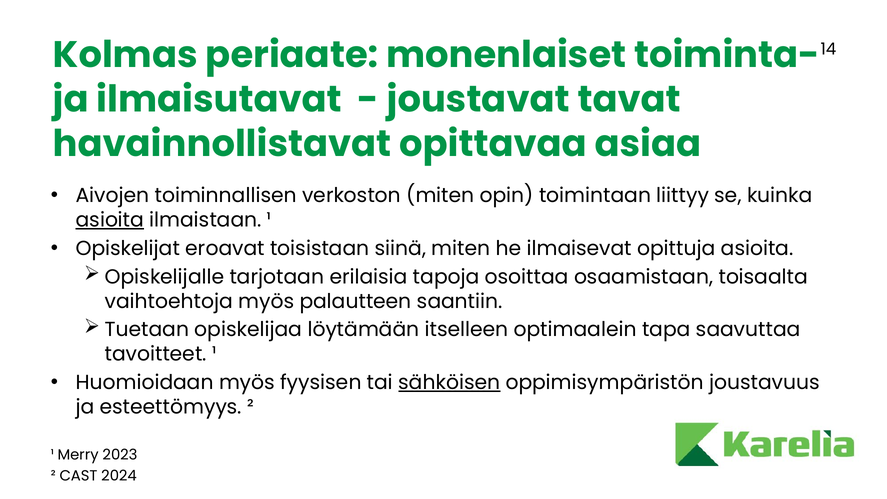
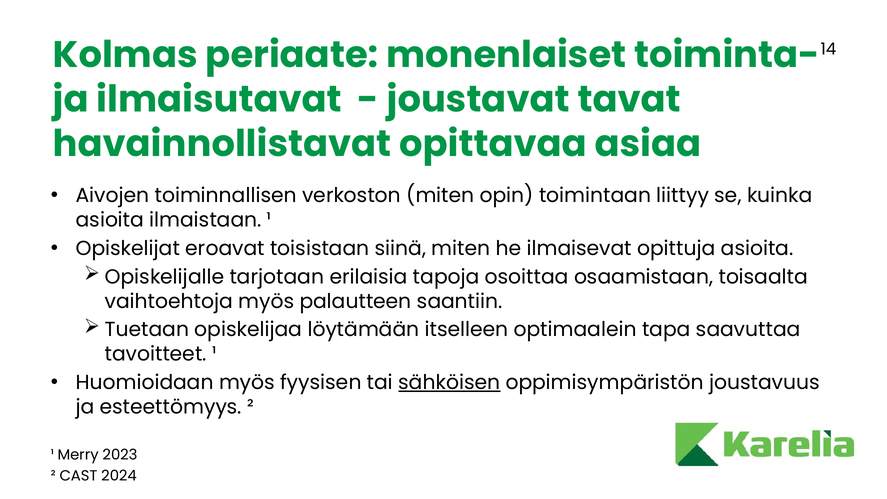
asioita underline: present -> none (110, 220)
